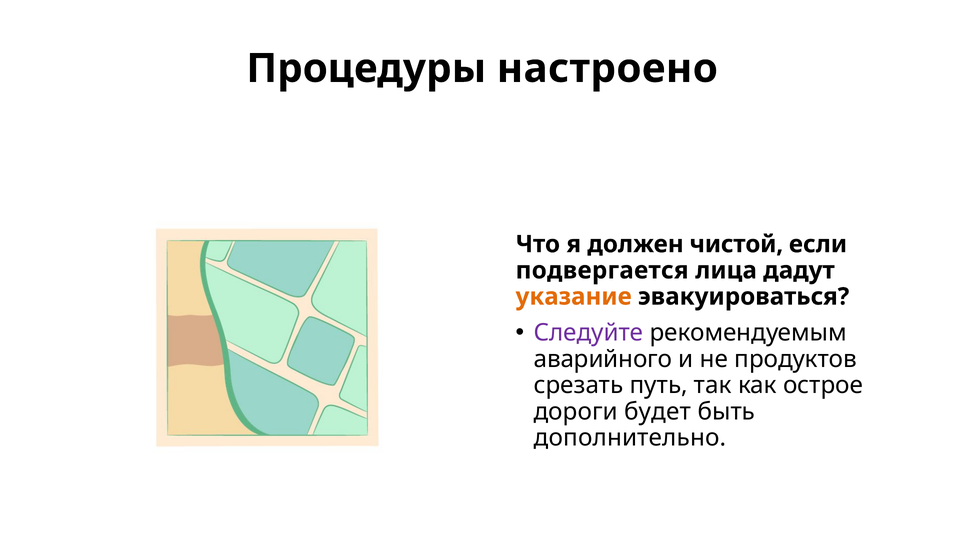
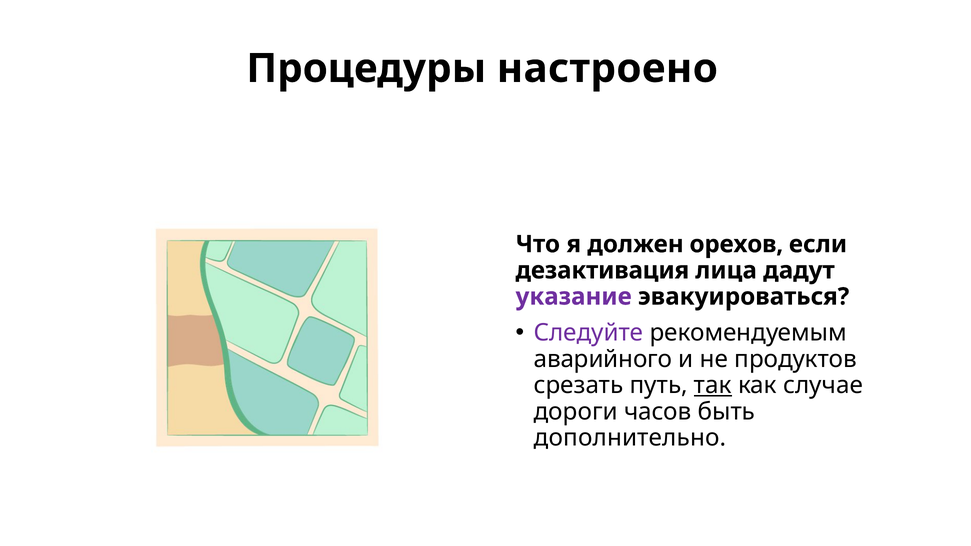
чистой: чистой -> орехов (736, 244)
подвергается: подвергается -> дезактивация (602, 271)
указание colour: orange -> purple (574, 297)
так underline: none -> present (713, 385)
острое: острое -> случае (823, 385)
будет: будет -> часов (658, 412)
